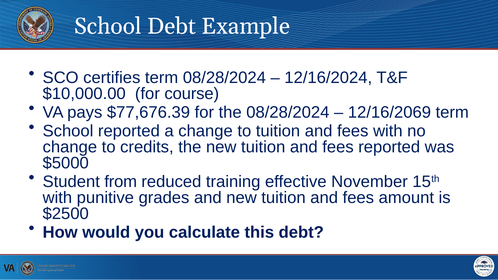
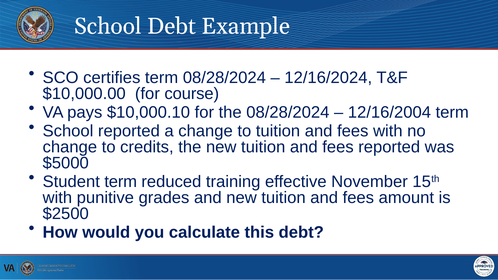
$77,676.39: $77,676.39 -> $10,000.10 (148, 112)
12/16/2069: 12/16/2069 -> 12/16/2004 (389, 112)
Student from: from -> term (121, 182)
